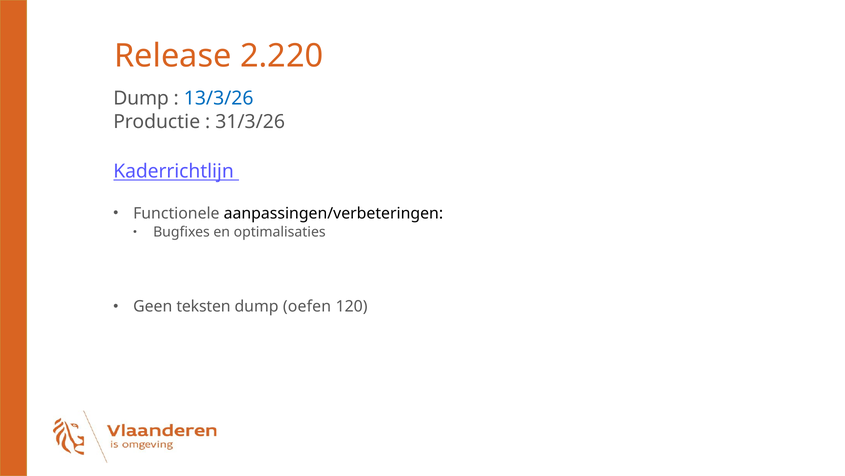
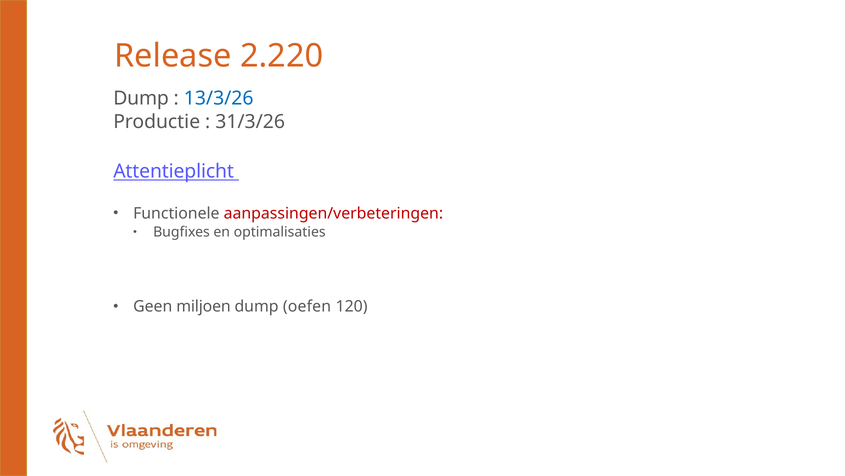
Kaderrichtlijn: Kaderrichtlijn -> Attentieplicht (174, 171)
aanpassingen/verbeteringen colour: black -> red (333, 213)
teksten: teksten -> miljoen (203, 306)
